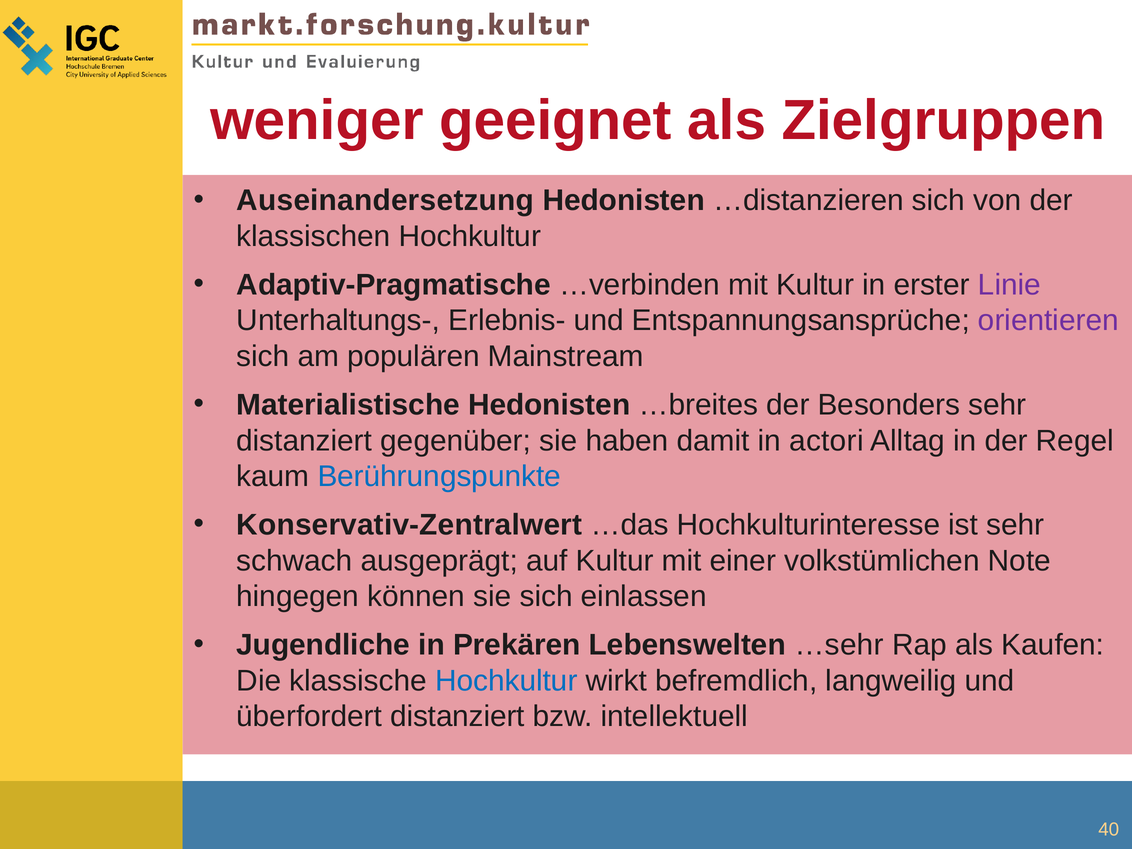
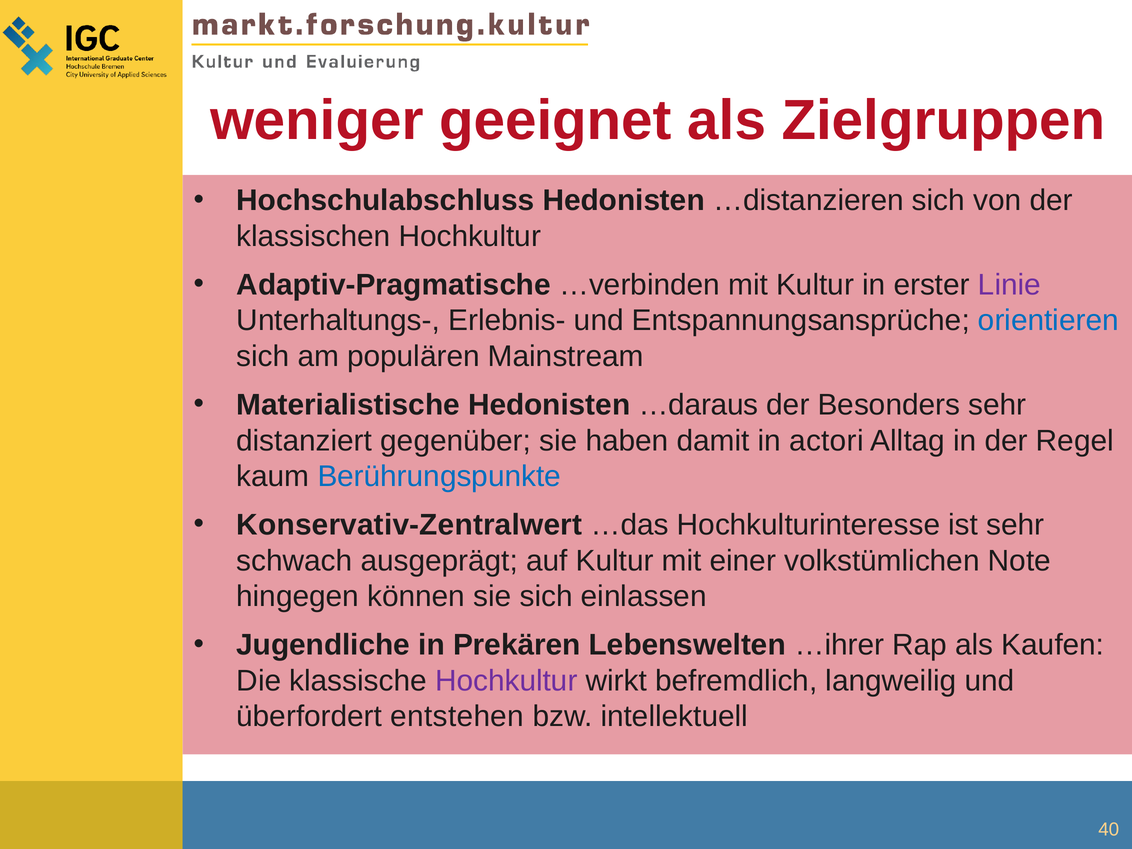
Auseinandersetzung: Auseinandersetzung -> Hochschulabschluss (385, 201)
orientieren colour: purple -> blue (1048, 321)
…breites: …breites -> …daraus (699, 405)
…sehr: …sehr -> …ihrer (839, 645)
Hochkultur colour: blue -> purple (506, 681)
überfordert distanziert: distanziert -> entstehen (457, 717)
